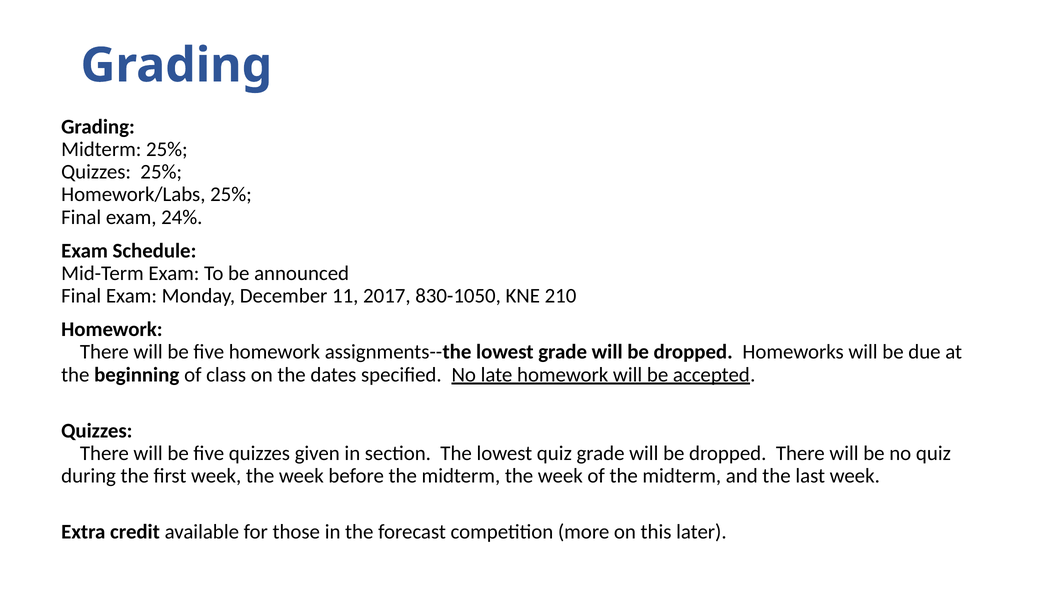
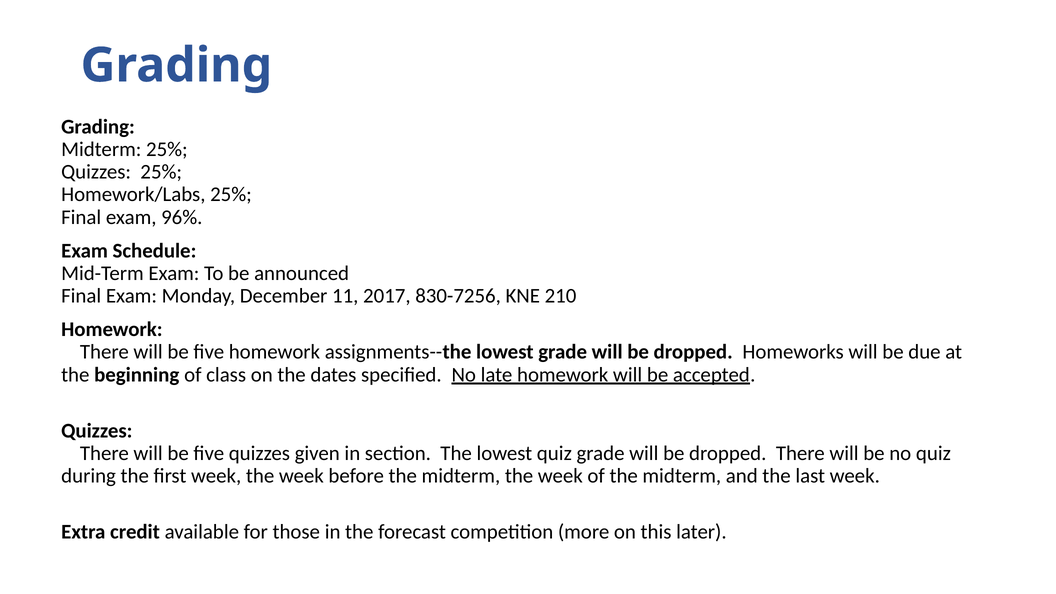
24%: 24% -> 96% (182, 217)
830-1050: 830-1050 -> 830-7256 (458, 296)
